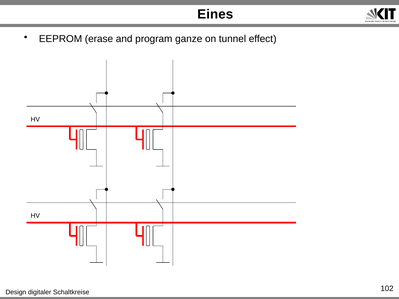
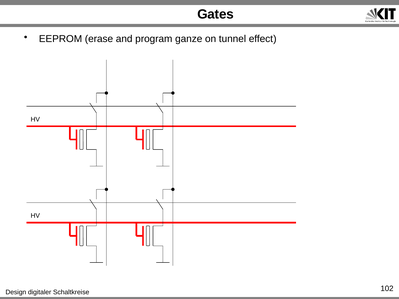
Eines: Eines -> Gates (215, 14)
